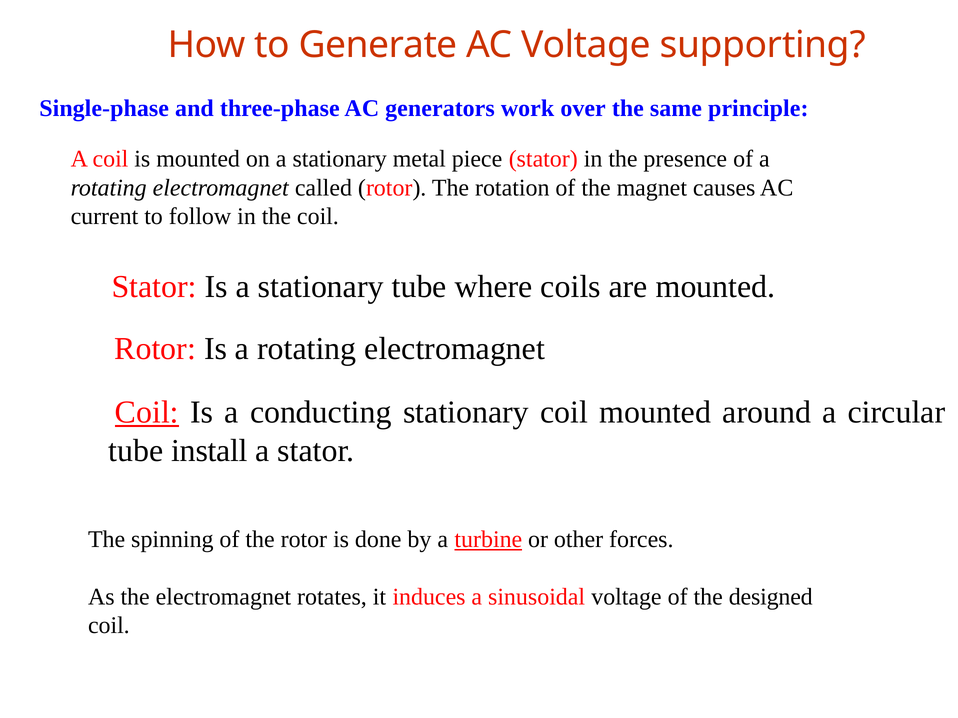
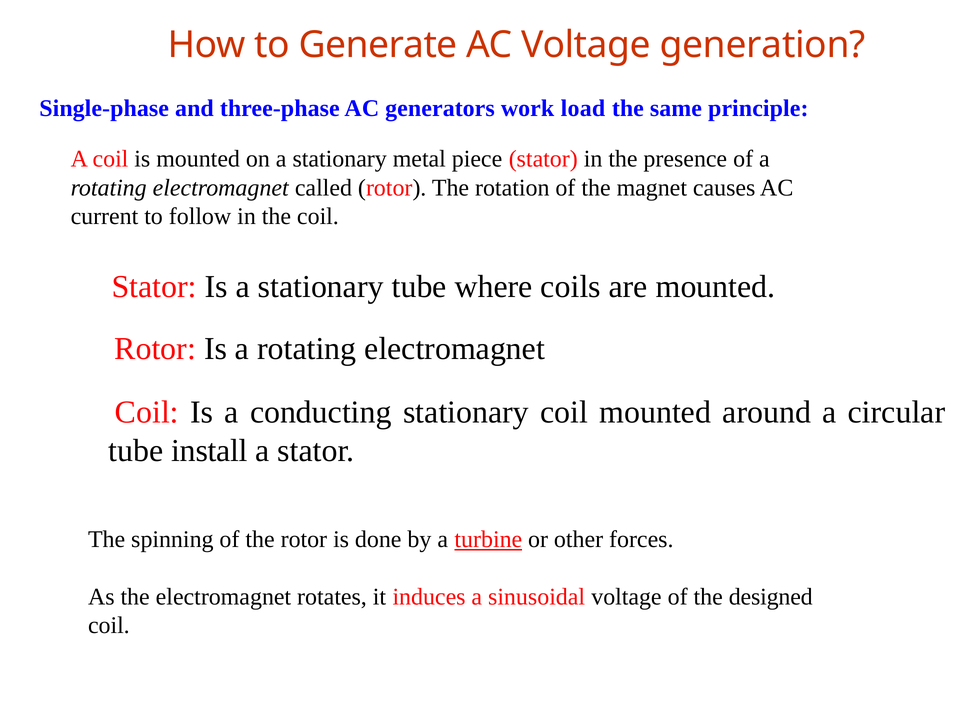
supporting: supporting -> generation (763, 45)
over: over -> load (583, 109)
Coil underline: present -> none (147, 413)
